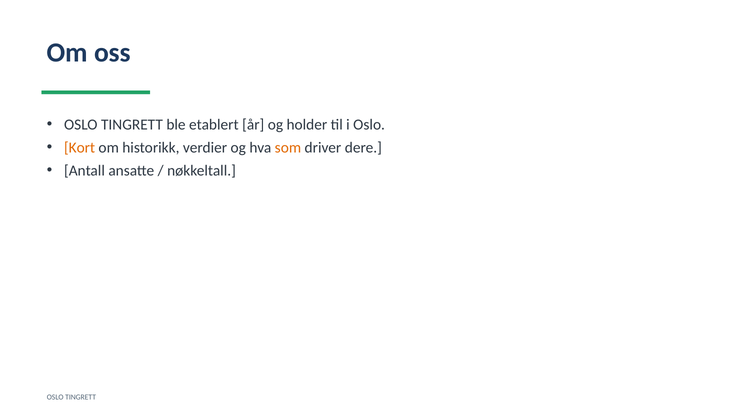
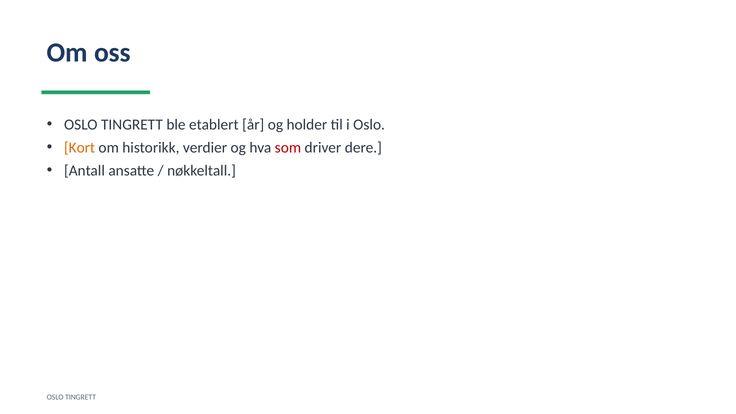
som colour: orange -> red (288, 148)
